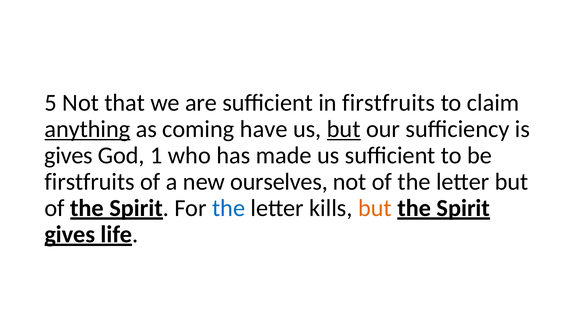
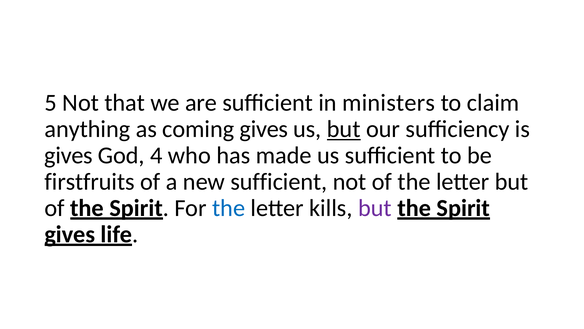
in firstfruits: firstfruits -> ministers (389, 103)
anything underline: present -> none (87, 129)
coming have: have -> gives (264, 129)
1: 1 -> 4 (156, 155)
new ourselves: ourselves -> sufficient (279, 181)
but colour: orange -> purple (375, 208)
